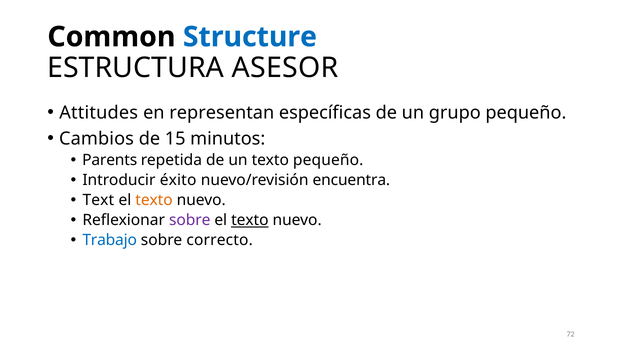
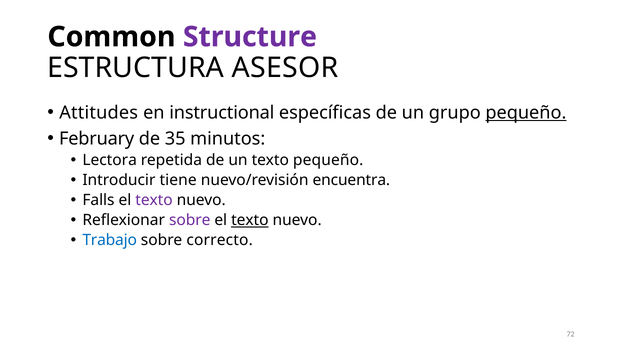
Structure colour: blue -> purple (250, 37)
representan: representan -> instructional (222, 113)
pequeño underline: none -> present (526, 113)
Cambios: Cambios -> February (97, 139)
15: 15 -> 35 (175, 139)
Parents: Parents -> Lectora (110, 160)
éxito: éxito -> tiene (178, 180)
Text: Text -> Falls (98, 200)
texto colour: orange -> purple (154, 200)
